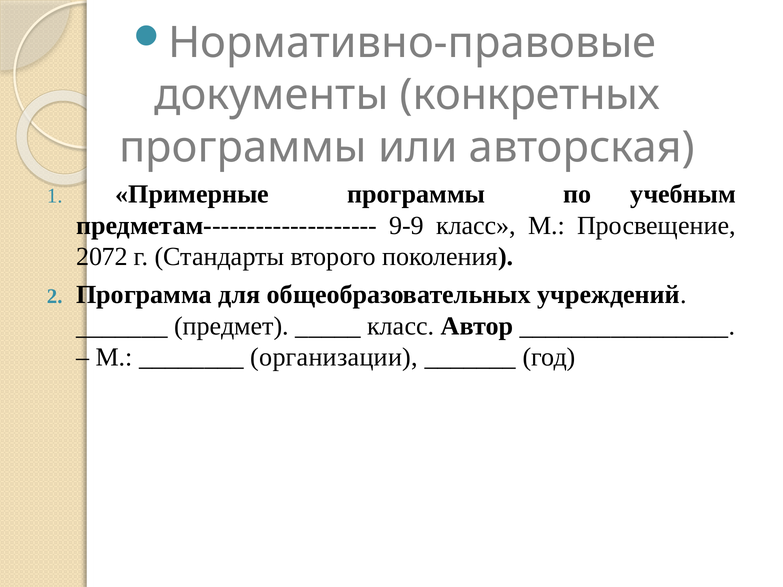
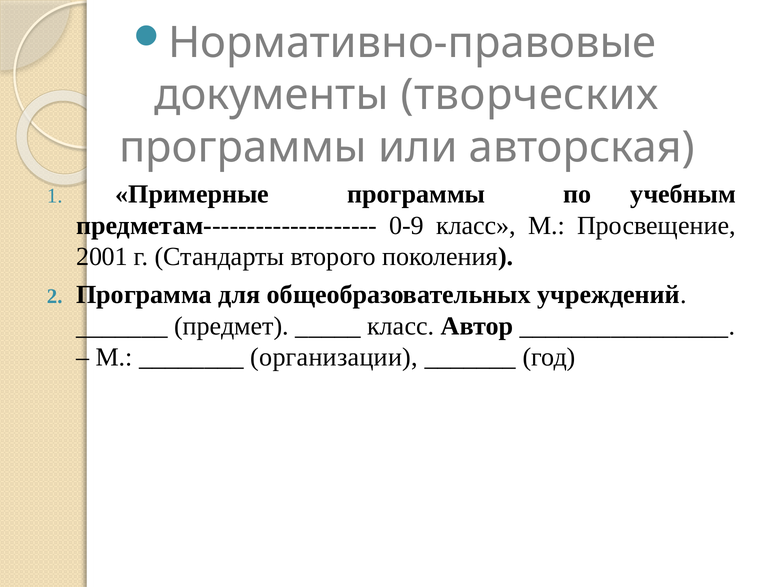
конкретных: конкретных -> творческих (530, 95)
9-9: 9-9 -> 0-9 (407, 226)
2072: 2072 -> 2001 (102, 257)
